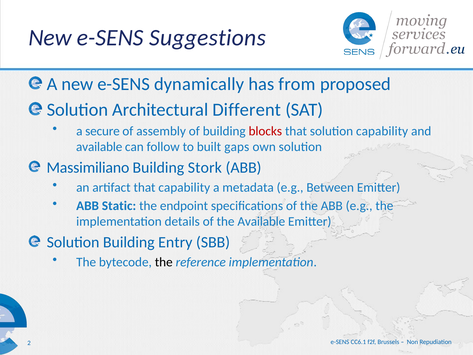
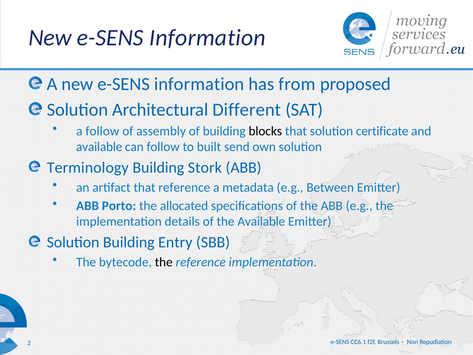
Suggestions: Suggestions -> Information (207, 38)
A new e-SENS dynamically: dynamically -> information (199, 84)
a secure: secure -> follow (102, 131)
blocks colour: red -> black (265, 131)
solution capability: capability -> certificate (382, 131)
gaps: gaps -> send (237, 147)
Massimiliano: Massimiliano -> Terminology (88, 167)
that capability: capability -> reference (184, 187)
Static: Static -> Porto (119, 206)
endpoint: endpoint -> allocated (184, 206)
